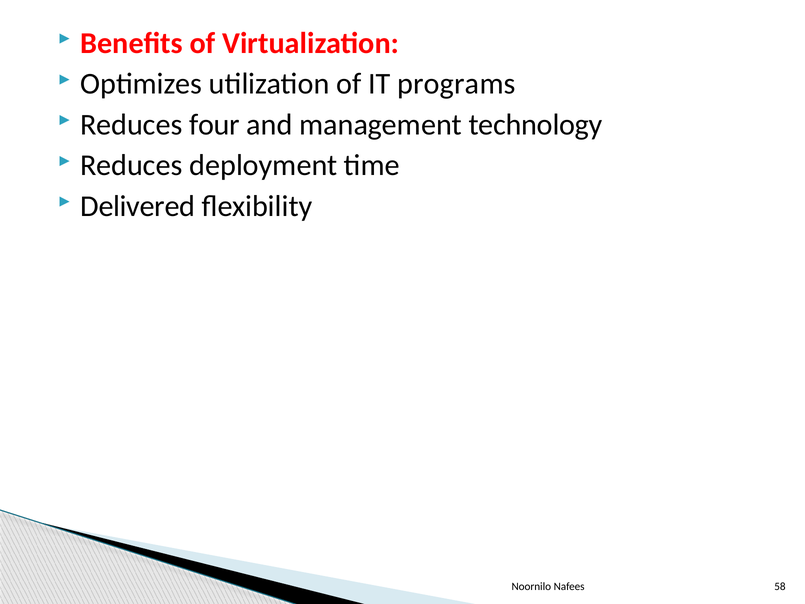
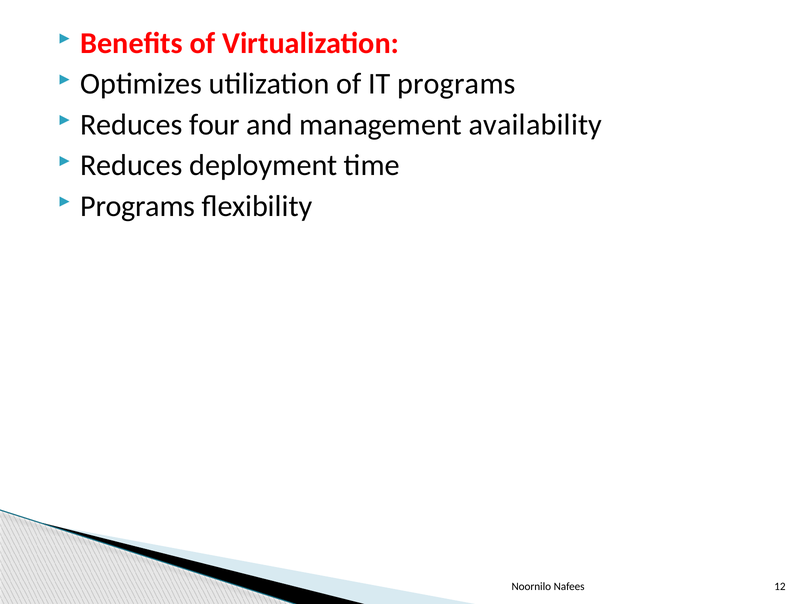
technology: technology -> availability (535, 125)
Delivered: Delivered -> Programs (138, 206)
58: 58 -> 12 (780, 586)
